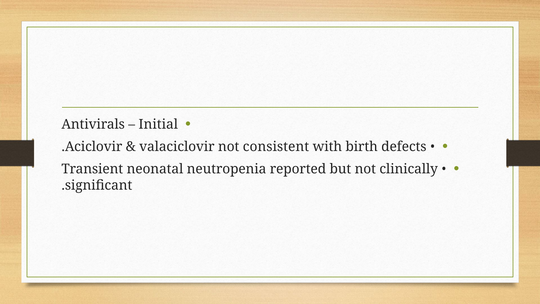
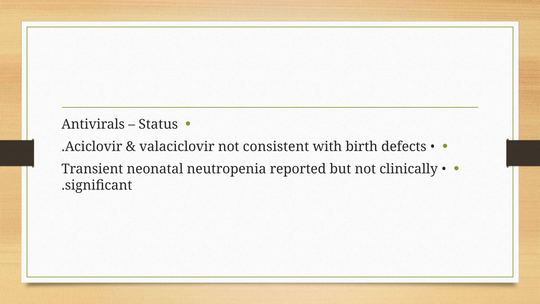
Initial: Initial -> Status (158, 124)
